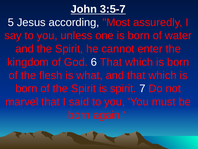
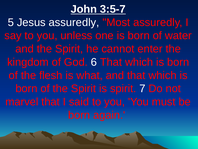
Jesus according: according -> assuredly (74, 22)
